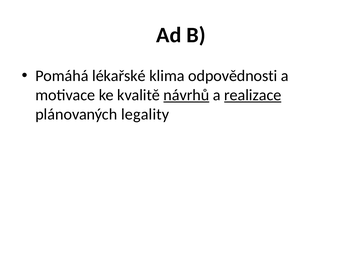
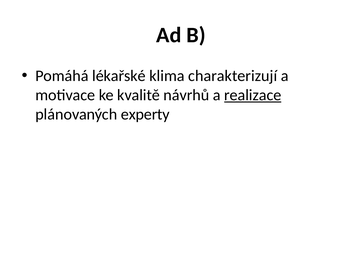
odpovědnosti: odpovědnosti -> charakterizují (233, 76)
návrhů underline: present -> none (186, 95)
legality: legality -> experty (145, 115)
